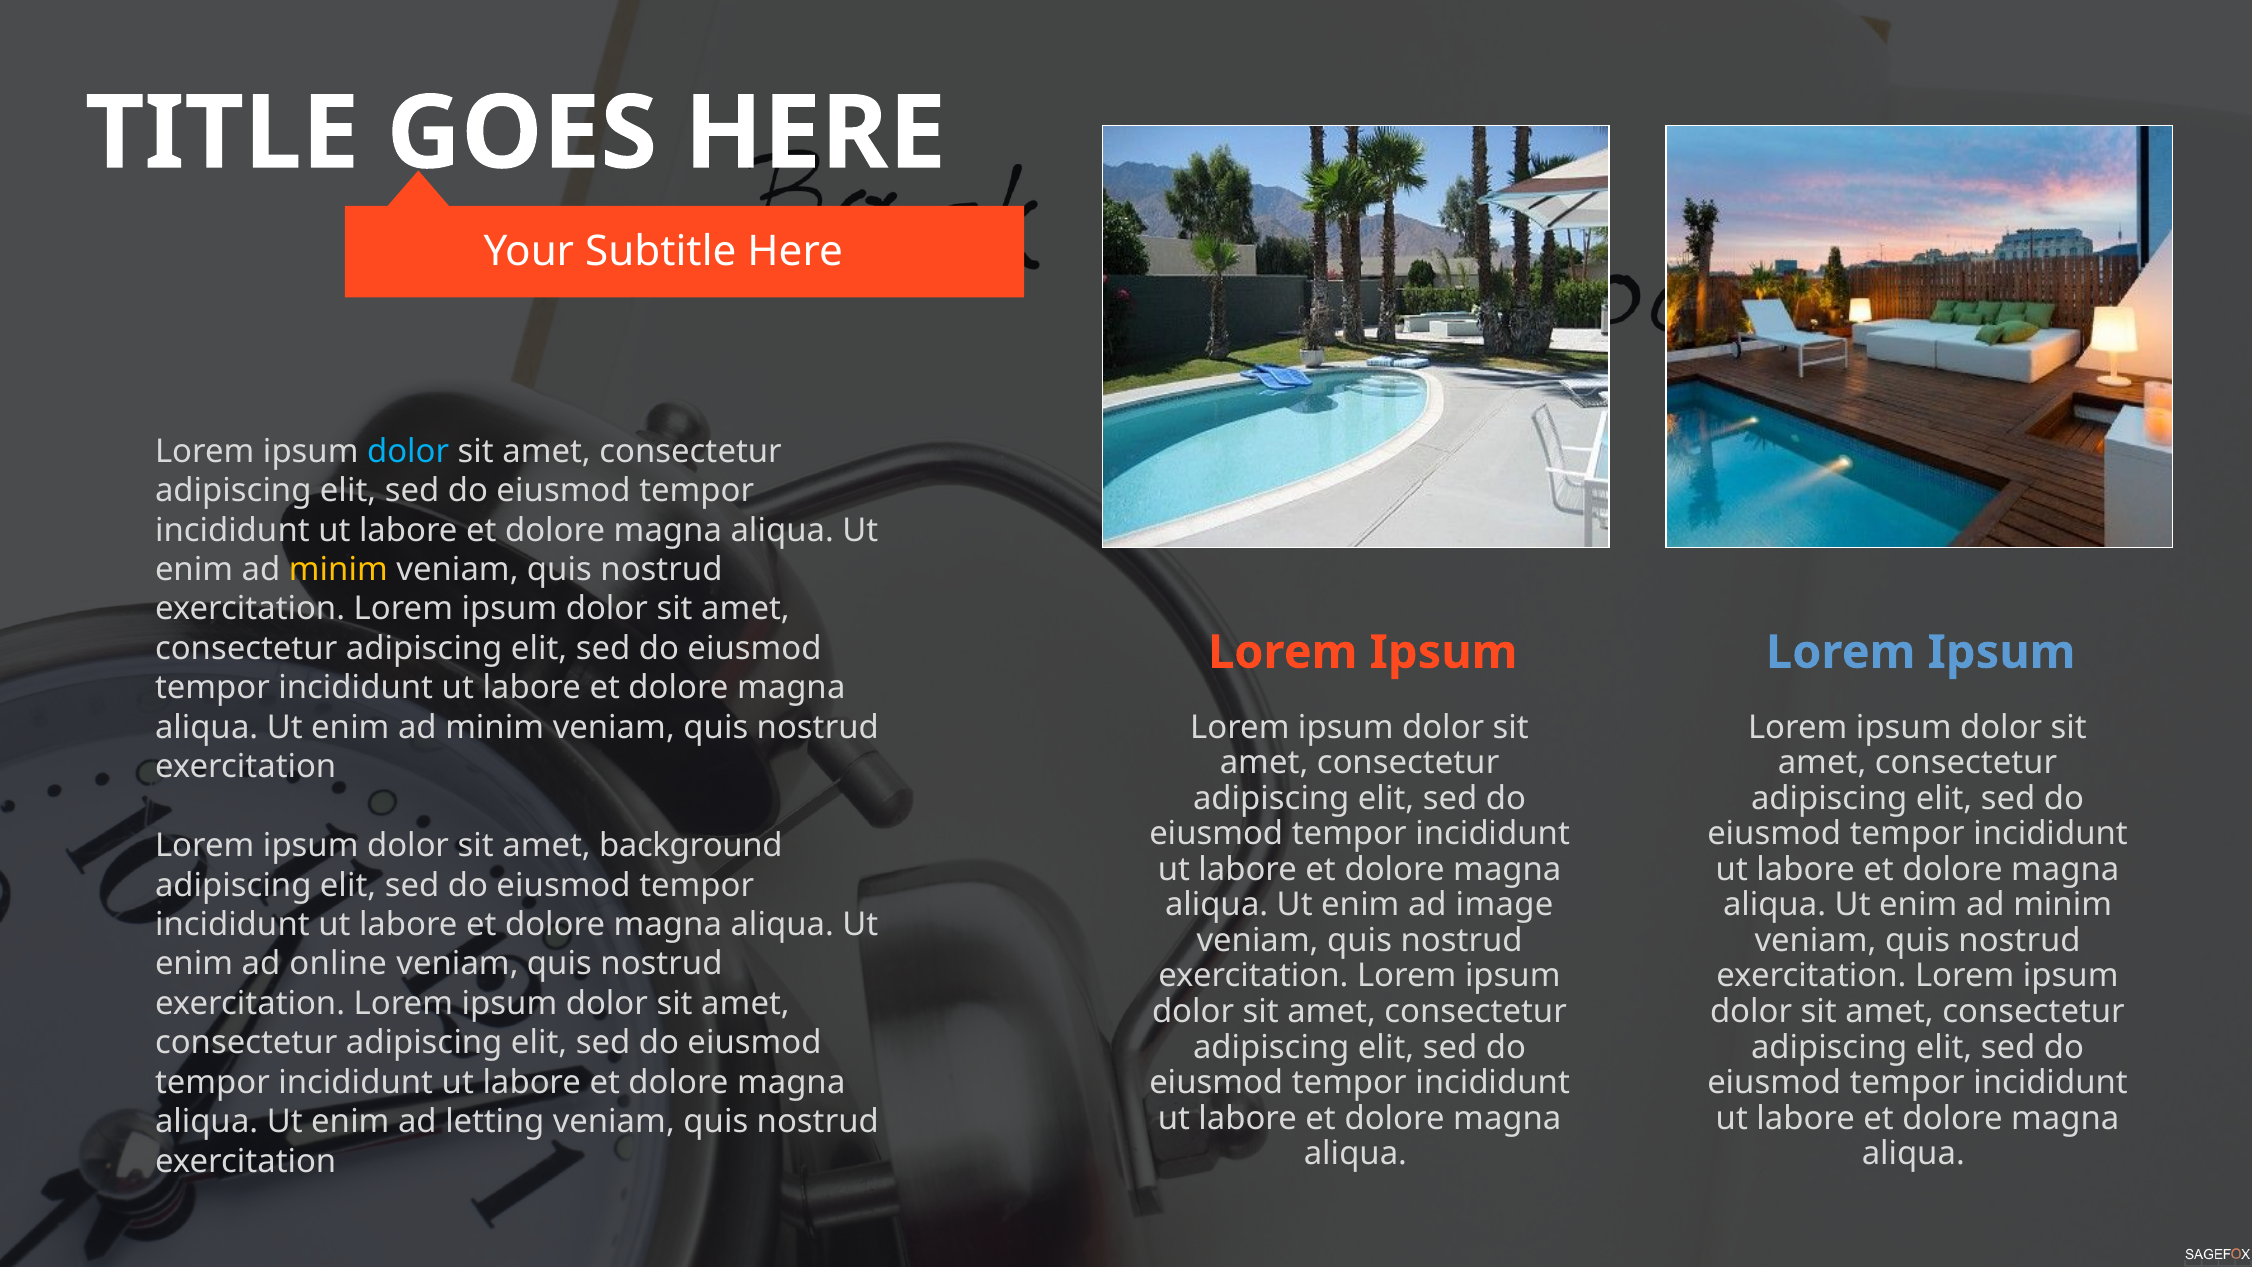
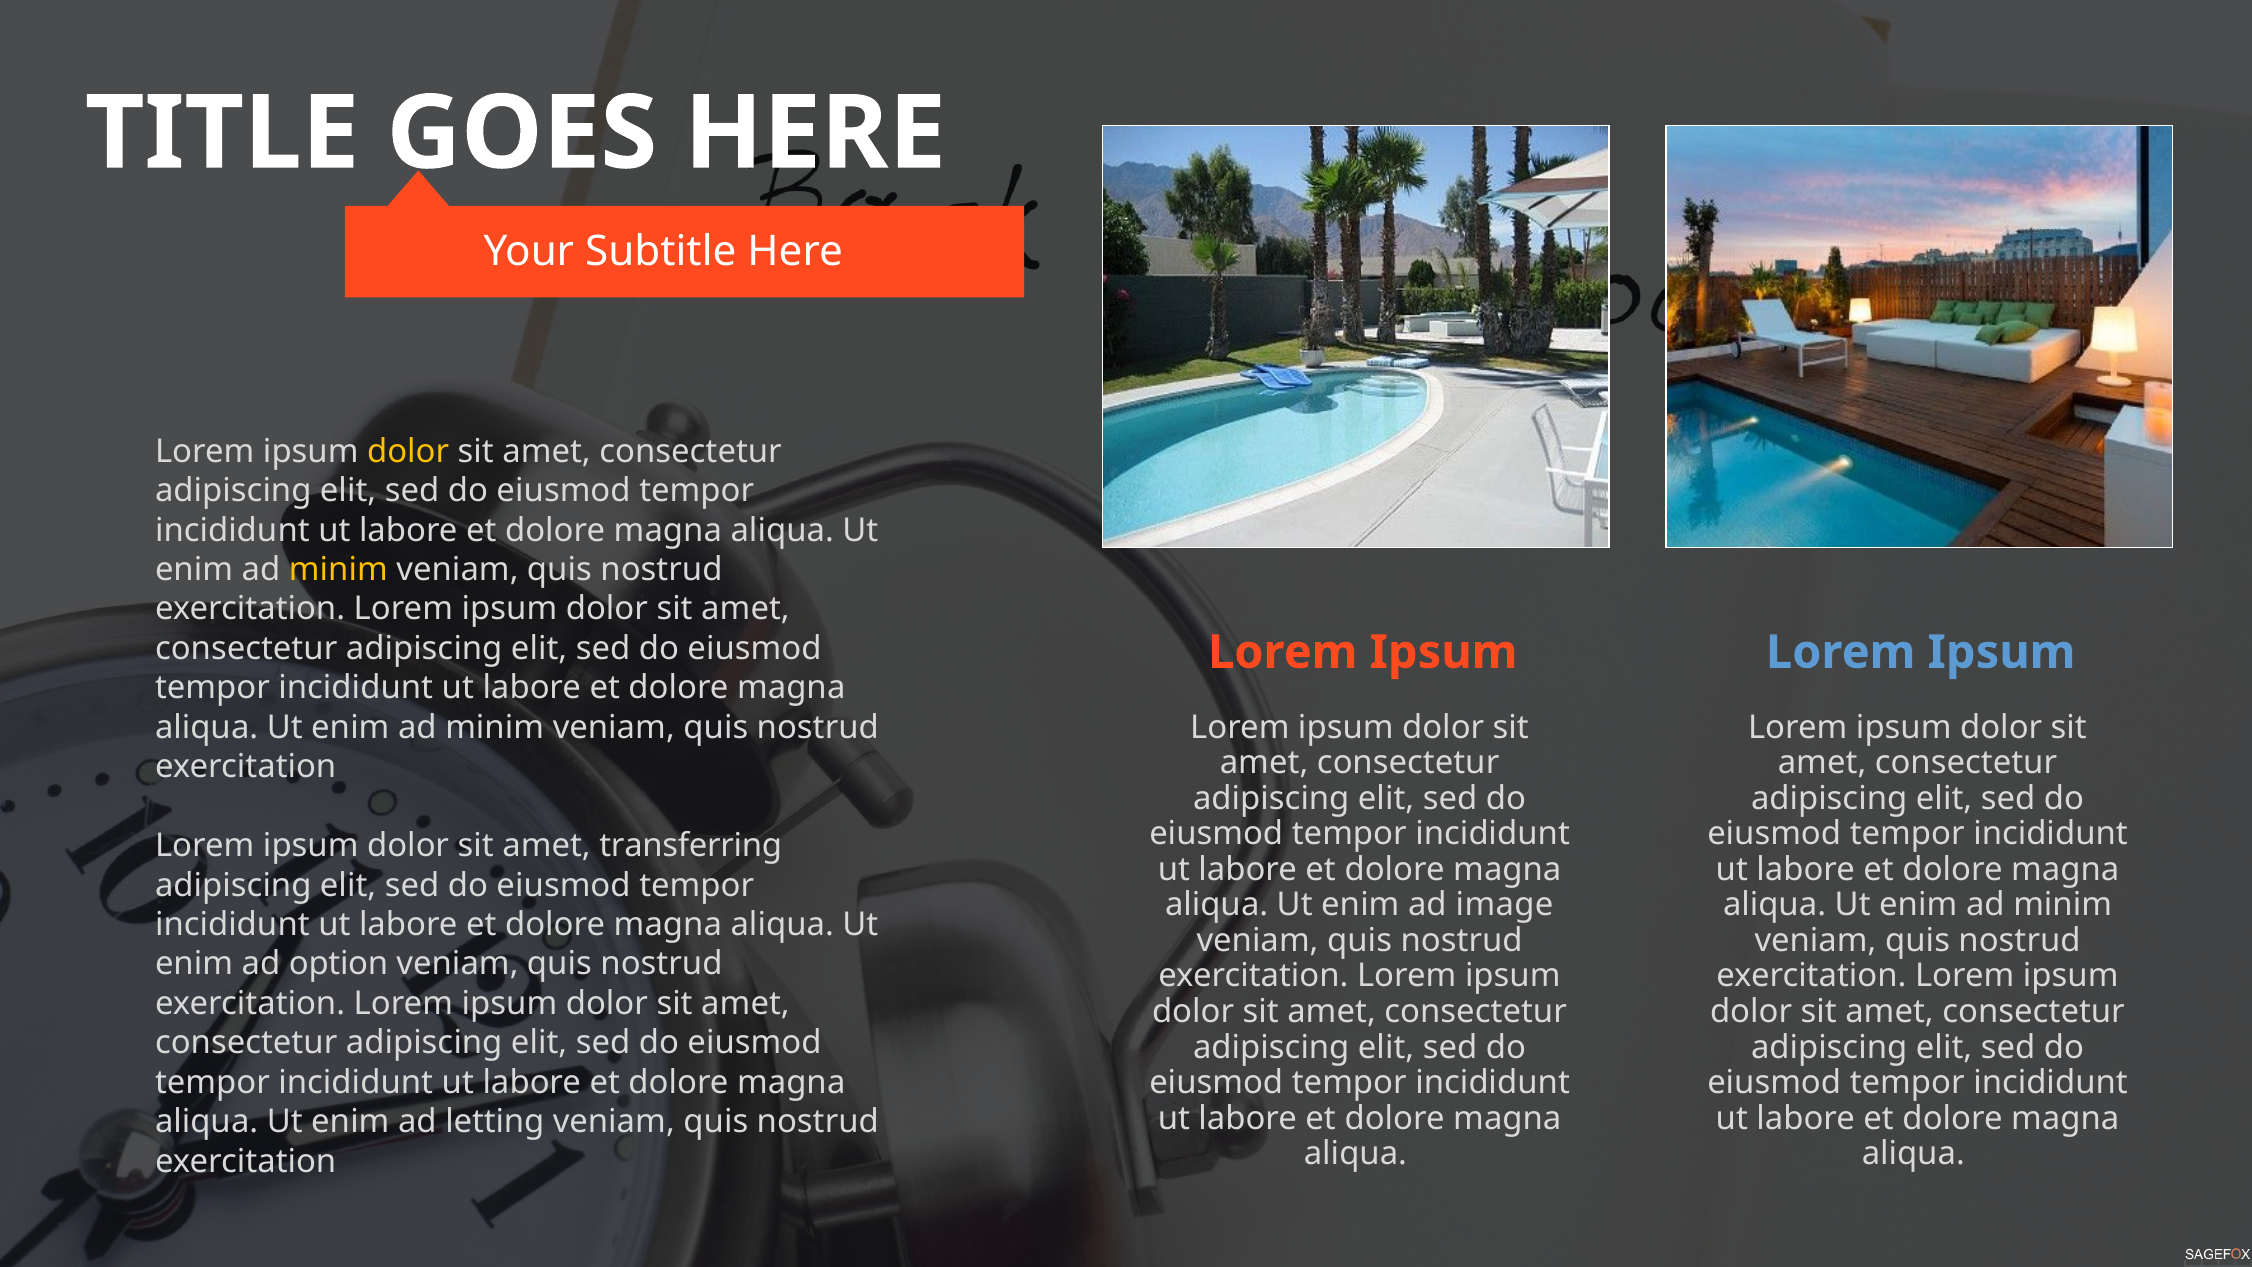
dolor colour: light blue -> yellow (408, 451)
background: background -> transferring (691, 846)
online: online -> option (339, 964)
